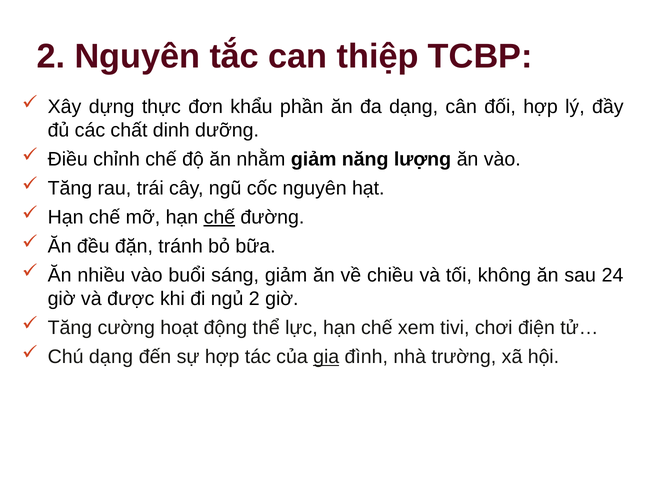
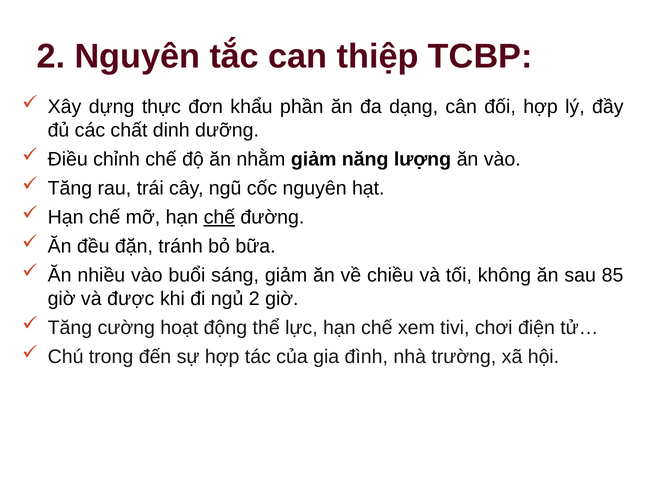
24: 24 -> 85 (613, 275)
Chú dạng: dạng -> trong (111, 357)
gia underline: present -> none (326, 357)
